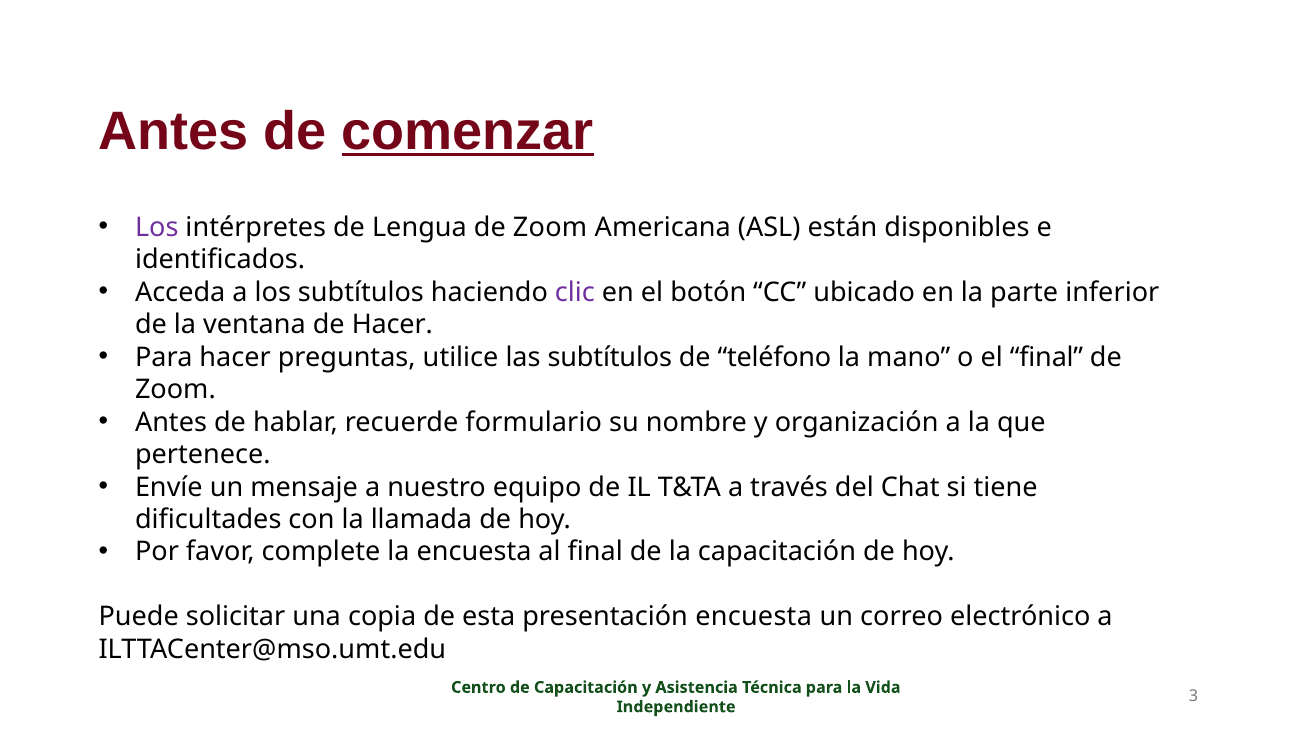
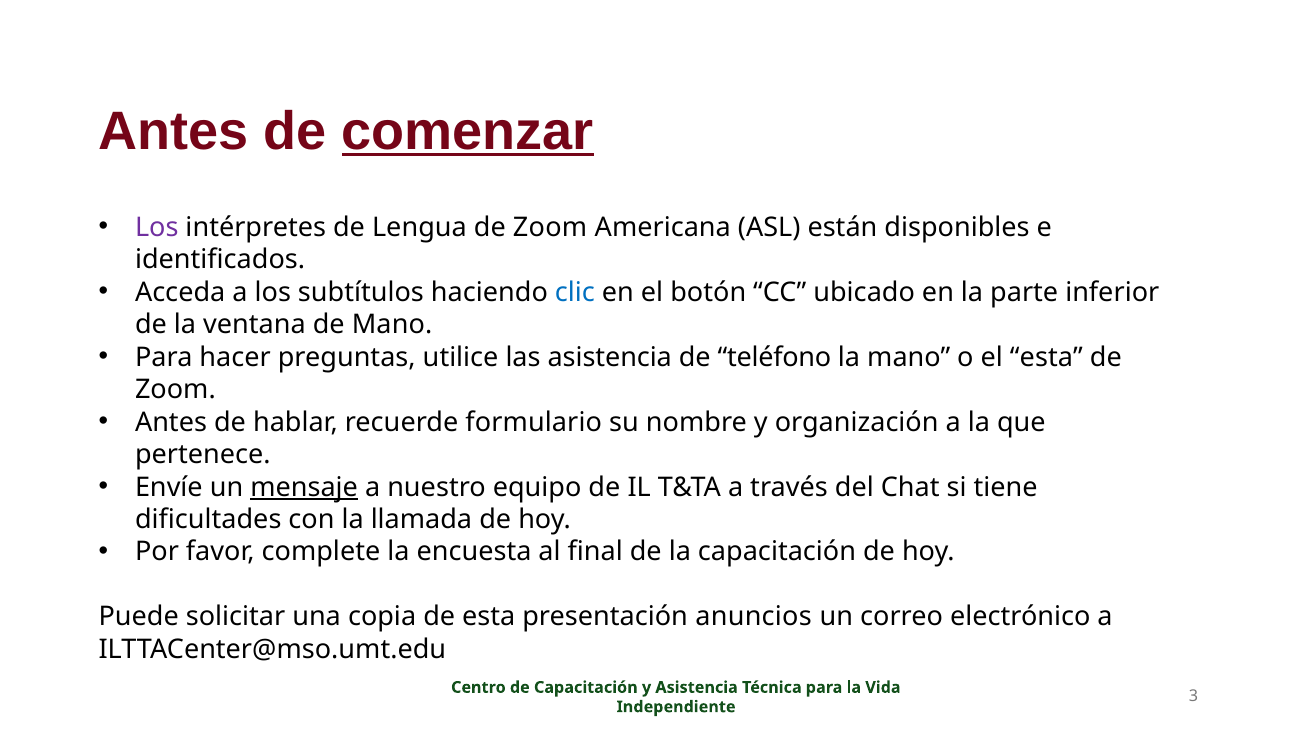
clic colour: purple -> blue (575, 292)
de Hacer: Hacer -> Mano (392, 325)
las subtítulos: subtítulos -> asistencia (610, 357)
el final: final -> esta (1046, 357)
mensaje underline: none -> present (304, 487)
presentación encuesta: encuesta -> anuncios (754, 617)
